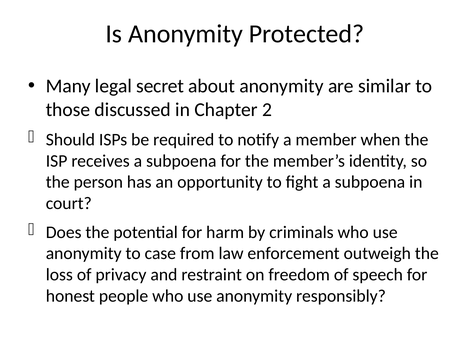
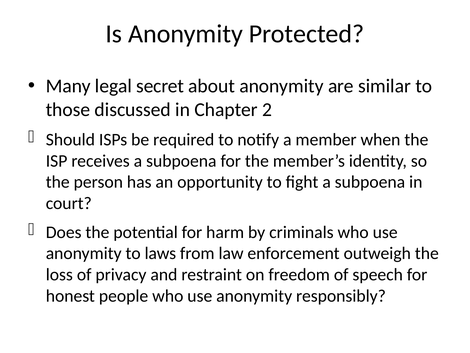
case: case -> laws (160, 253)
